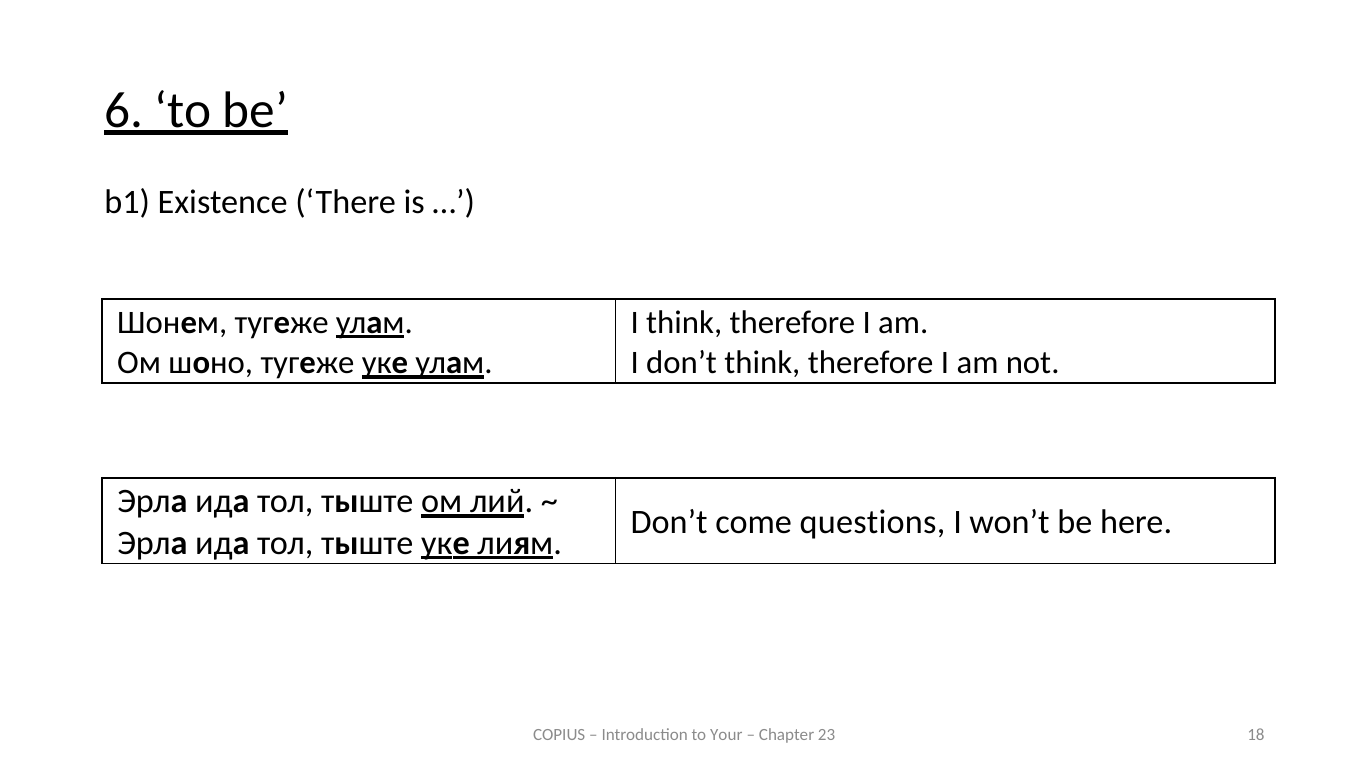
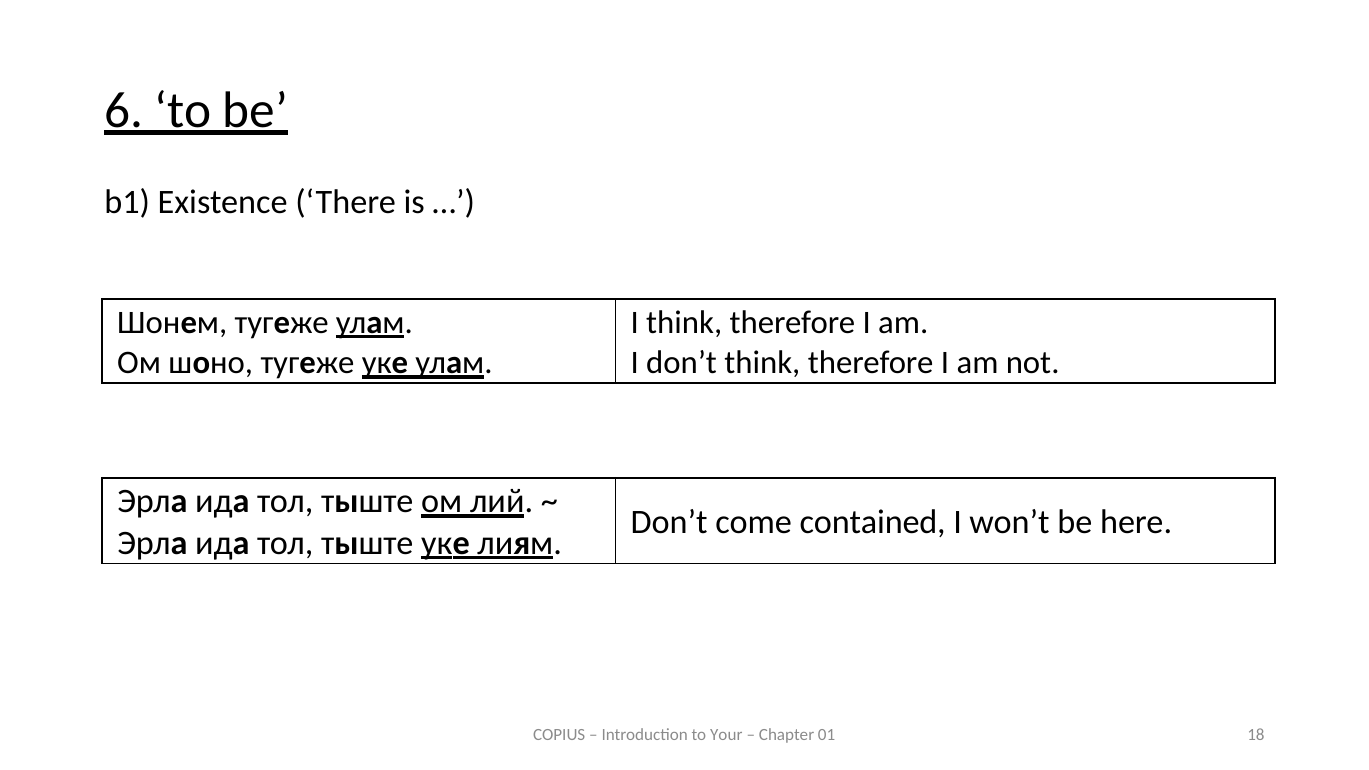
questions: questions -> contained (873, 522)
23: 23 -> 01 (827, 735)
